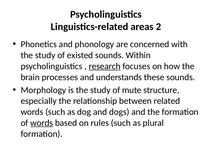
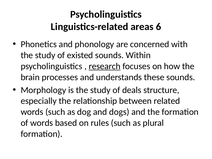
2: 2 -> 6 (159, 27)
mute: mute -> deals (132, 90)
words underline: present -> none (42, 123)
